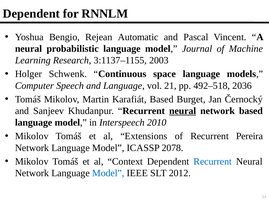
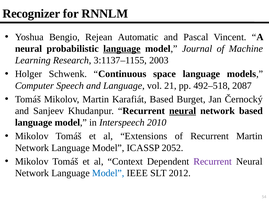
Dependent: Dependent -> Recognizer (31, 14)
language underline: none -> present (122, 49)
2036: 2036 -> 2087 (242, 86)
Recurrent Pereira: Pereira -> Martin (249, 136)
2078: 2078 -> 2052 (173, 148)
Recurrent colour: blue -> purple (213, 161)
